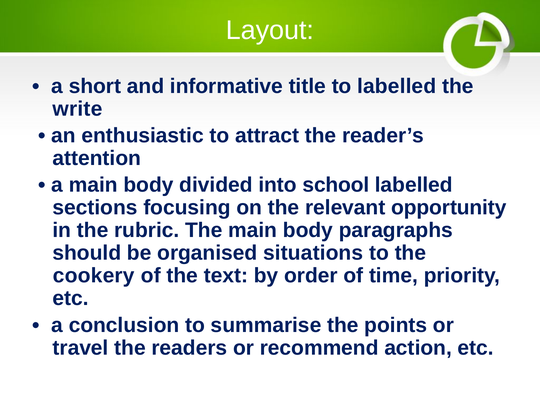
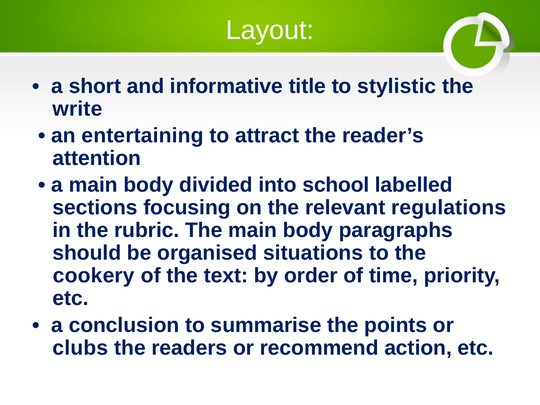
to labelled: labelled -> stylistic (397, 86)
enthusiastic: enthusiastic -> entertaining (143, 136)
opportunity: opportunity -> regulations (449, 208)
travel: travel -> clubs (80, 348)
